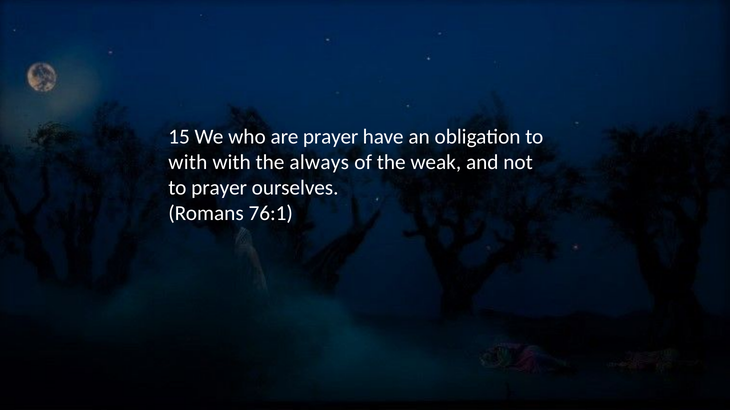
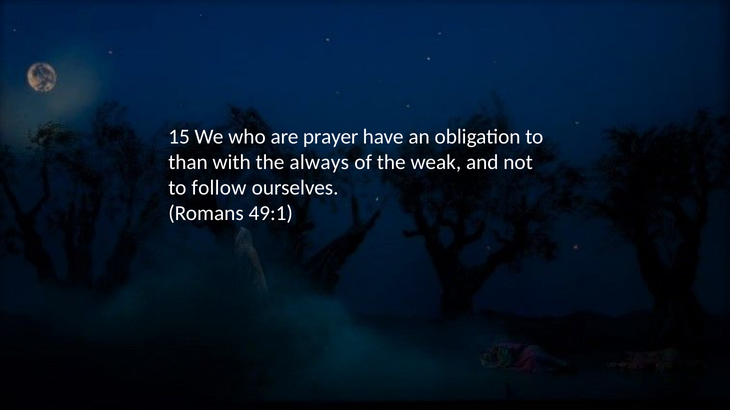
with: with -> than (188, 163)
to prayer: prayer -> follow (219, 188)
76:1: 76:1 -> 49:1 (271, 214)
